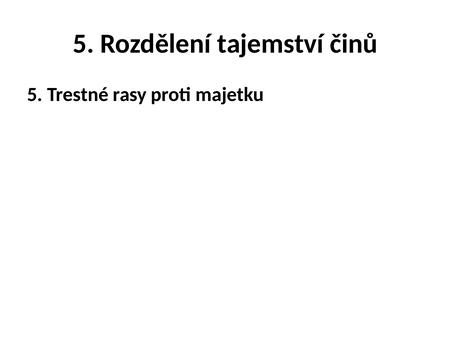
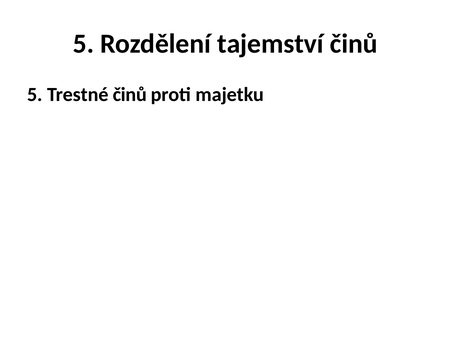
Trestné rasy: rasy -> činů (130, 95)
